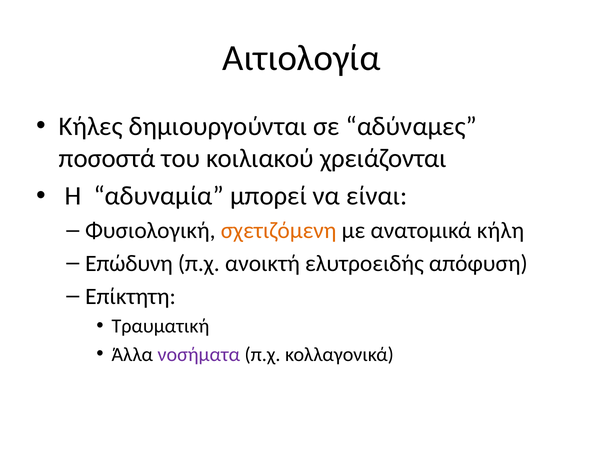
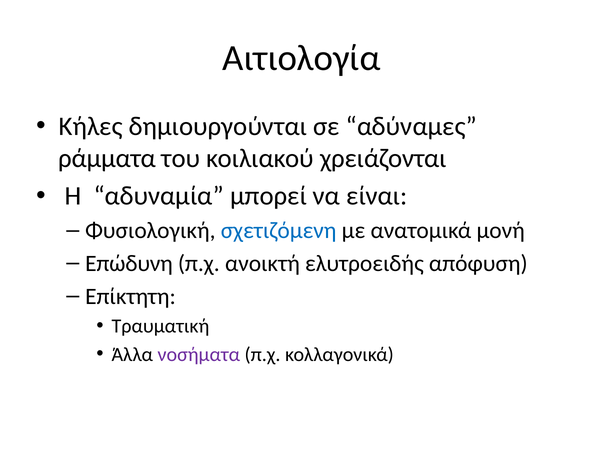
ποσοστά: ποσοστά -> ράμματα (107, 159)
σχετιζόμενη colour: orange -> blue (279, 231)
κήλη: κήλη -> μονή (501, 231)
